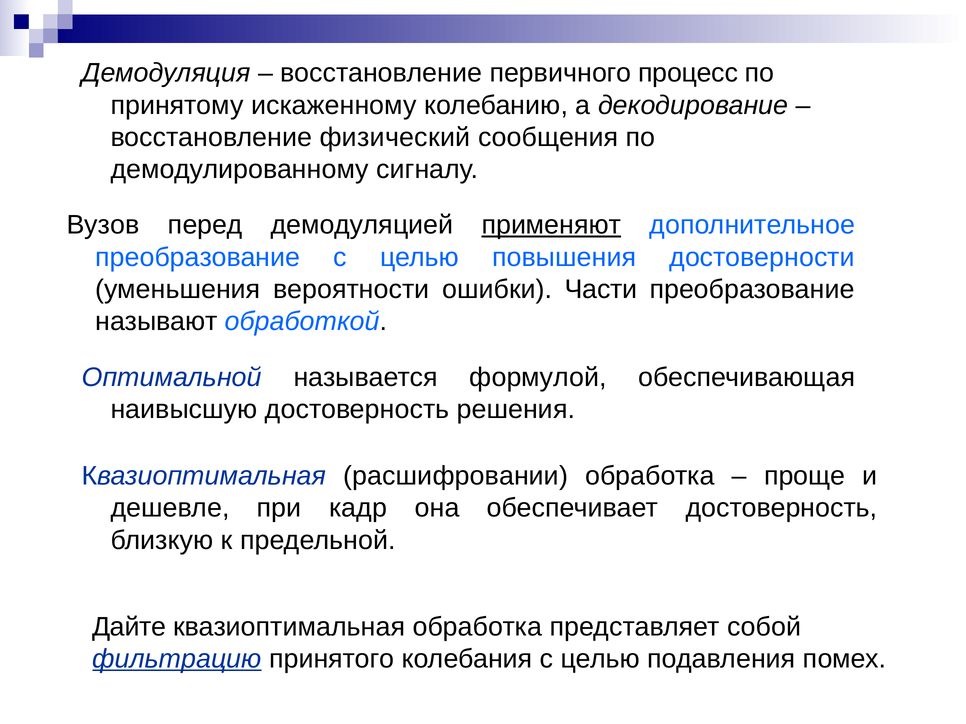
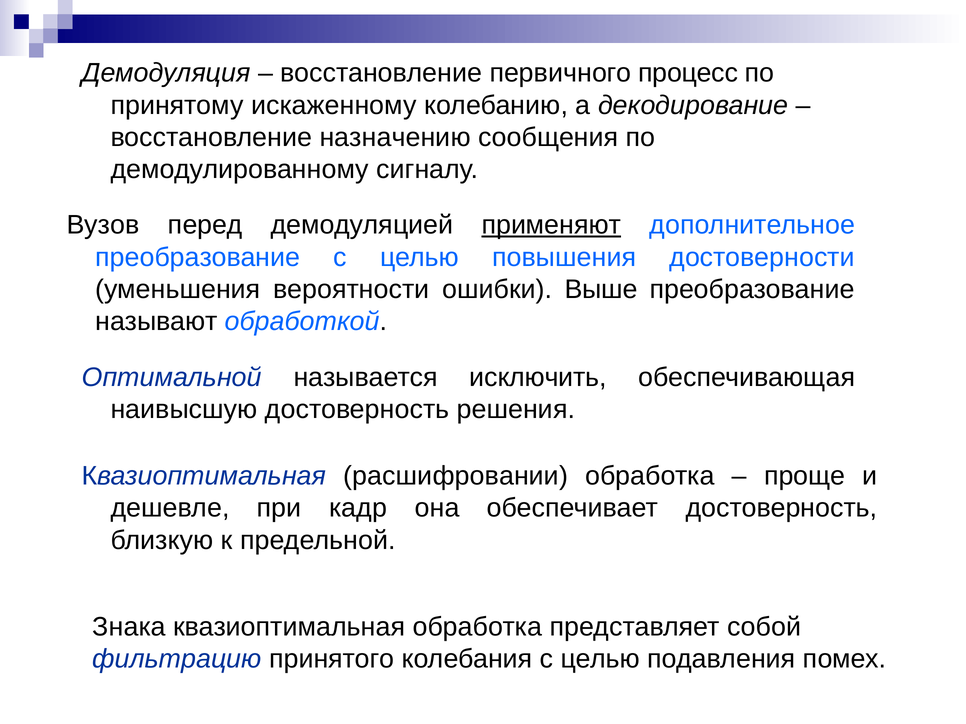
физический: физический -> назначению (395, 137)
Части: Части -> Выше (601, 290)
формулой: формулой -> исключить (538, 377)
Дайте: Дайте -> Знака (129, 627)
фильтрацию underline: present -> none (177, 659)
